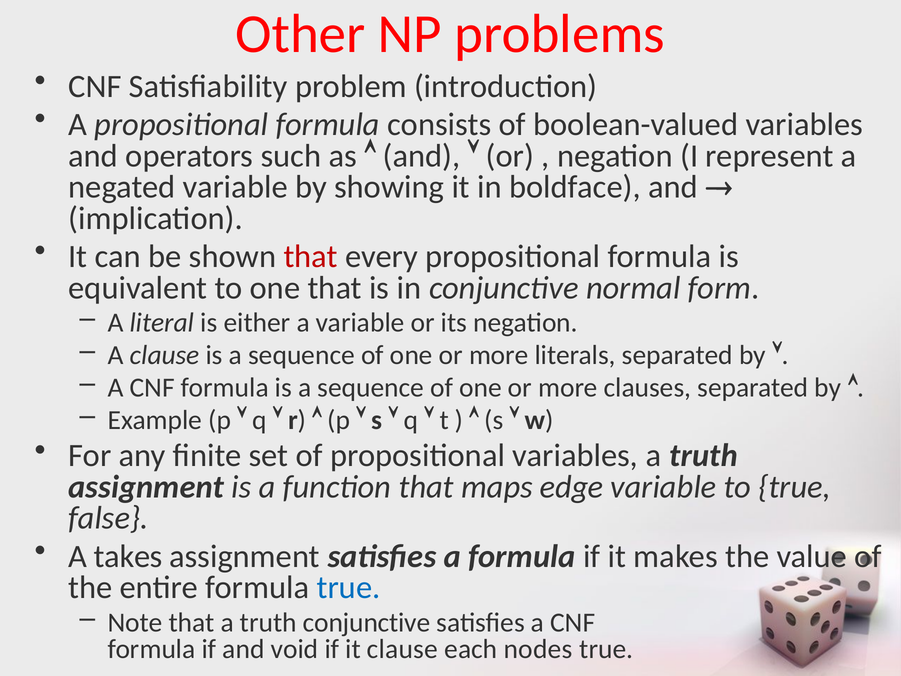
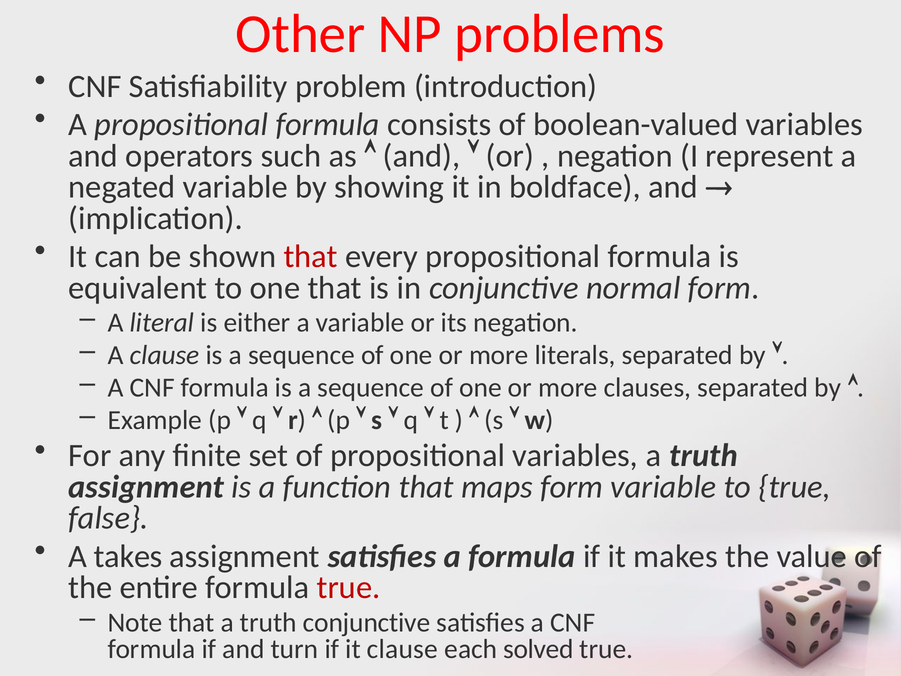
maps edge: edge -> form (572, 487)
true colour: blue -> red (349, 587)
void: void -> turn (294, 649)
nodes: nodes -> solved (538, 649)
